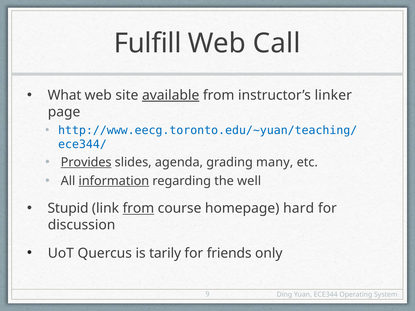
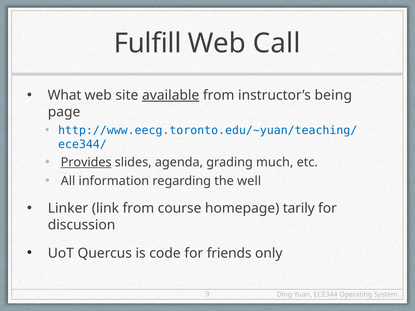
linker: linker -> being (333, 95)
many: many -> much (275, 162)
information underline: present -> none (114, 181)
Stupid: Stupid -> Linker (68, 209)
from underline: present -> none (138, 209)
hard: hard -> tarily (299, 209)
tarily: tarily -> code (165, 253)
